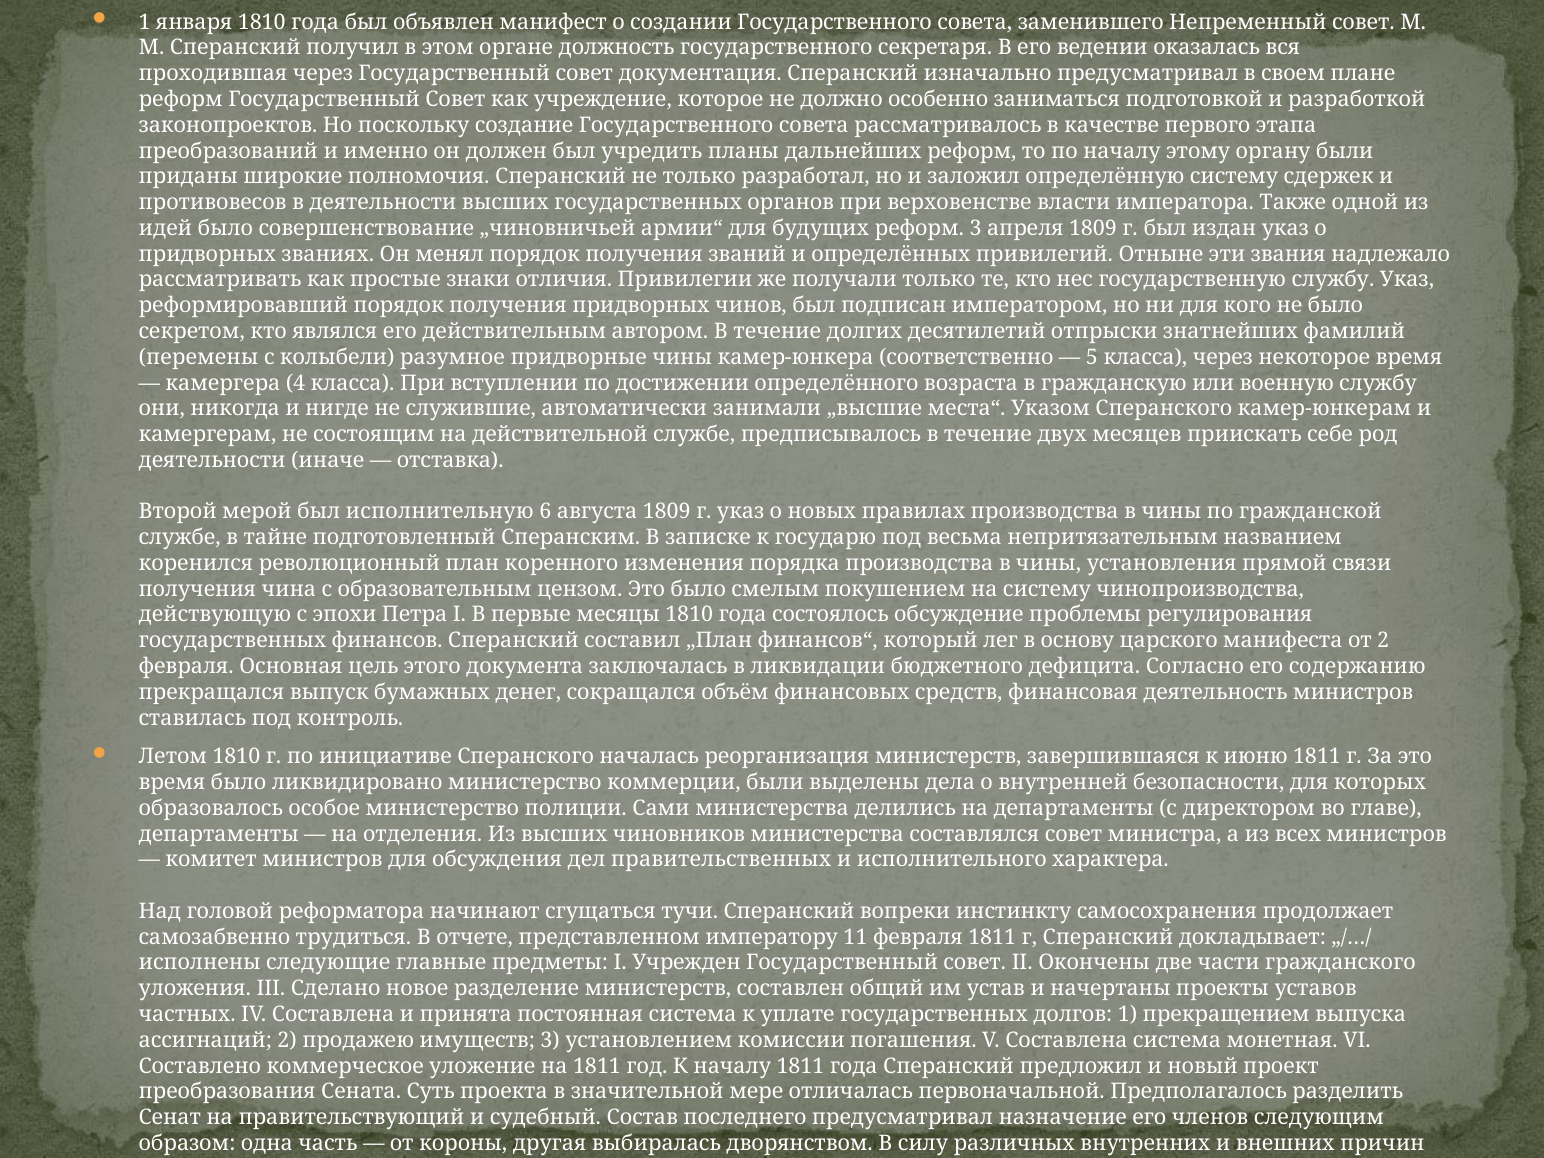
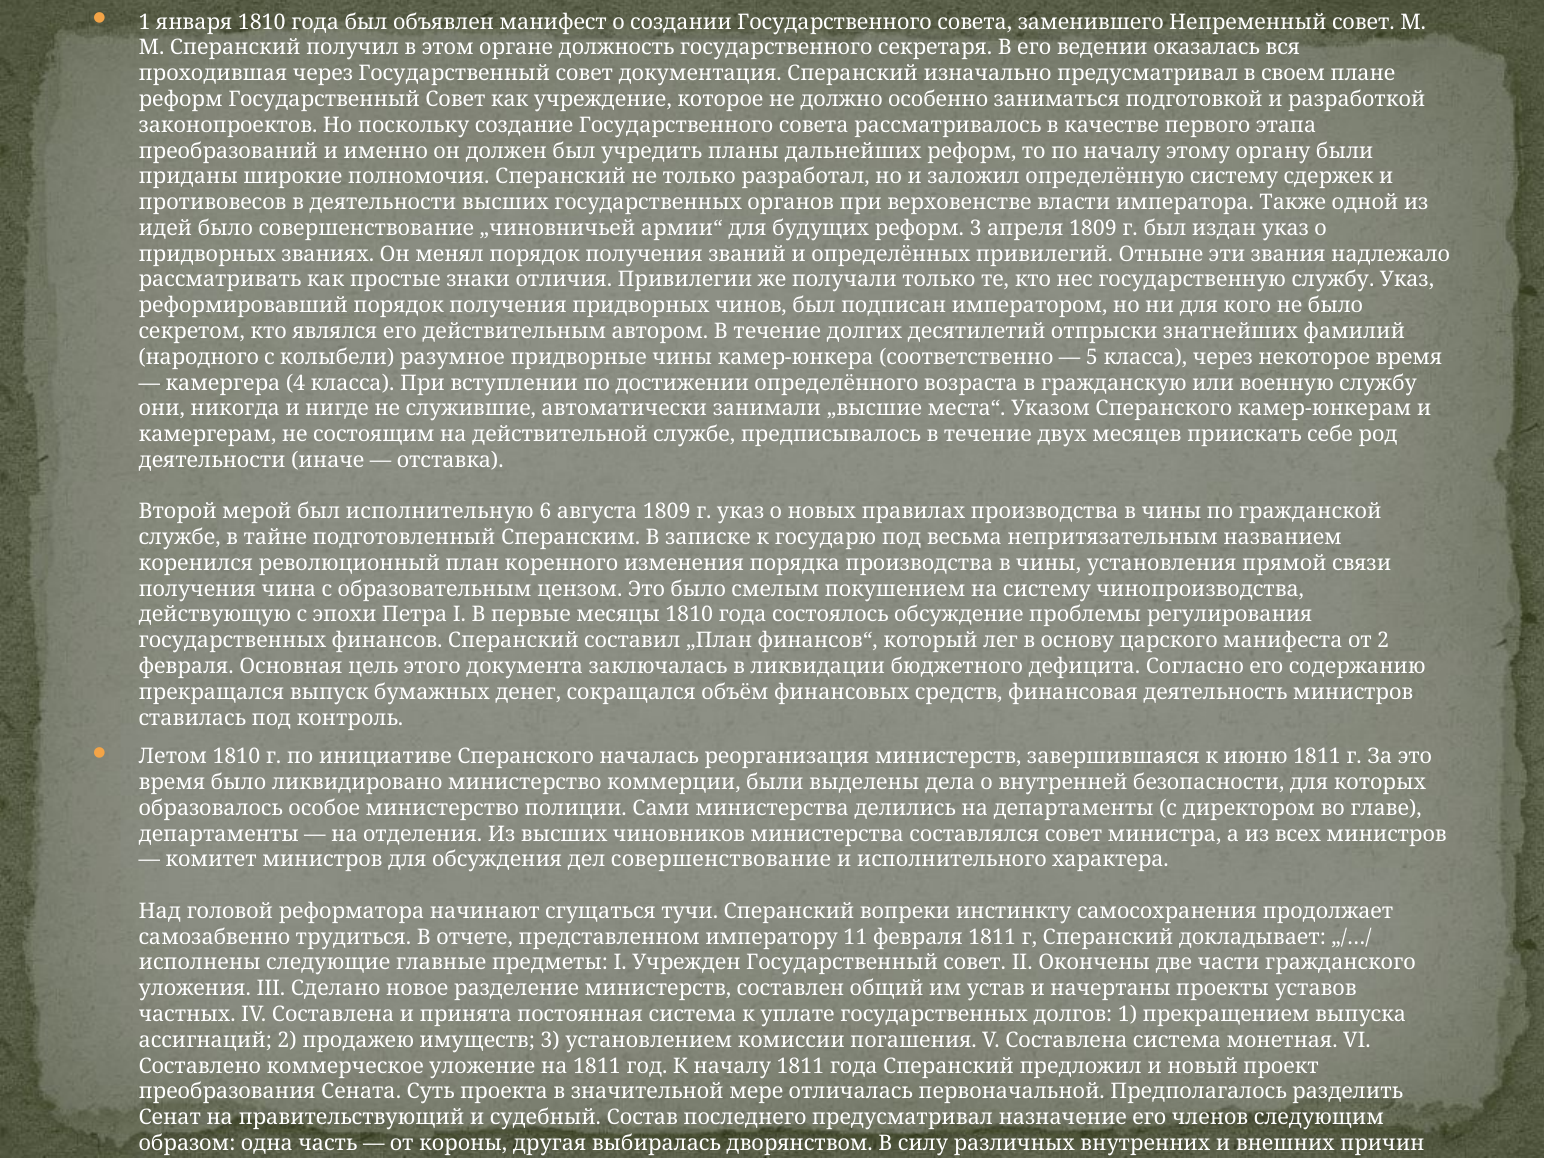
перемены: перемены -> народного (199, 357)
дел правительственных: правительственных -> совершенствование (721, 860)
